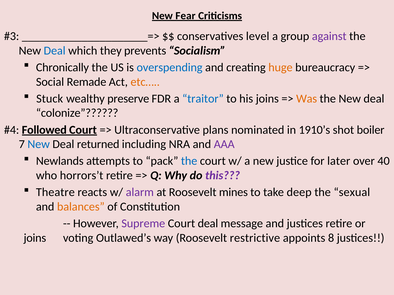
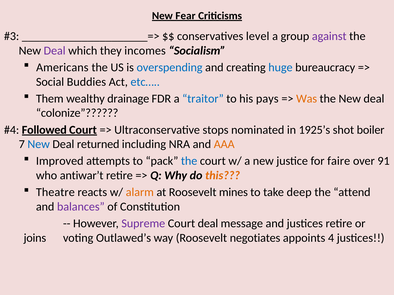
Deal colour: blue -> purple (55, 51)
prevents: prevents -> incomes (145, 51)
Chronically: Chronically -> Americans (62, 68)
huge colour: orange -> blue (280, 68)
Remade: Remade -> Buddies (86, 82)
etc… colour: orange -> blue (145, 82)
Stuck: Stuck -> Them (50, 99)
preserve: preserve -> drainage (128, 99)
his joins: joins -> pays (267, 99)
plans: plans -> stops (216, 130)
1910’s: 1910’s -> 1925’s (314, 130)
AAA colour: purple -> orange (224, 144)
Newlands: Newlands -> Improved (60, 161)
later: later -> faire (339, 161)
40: 40 -> 91 (384, 161)
horrors’t: horrors’t -> antiwar’t (82, 176)
this colour: purple -> orange (223, 176)
alarm colour: purple -> orange (140, 193)
sexual: sexual -> attend (352, 193)
balances colour: orange -> purple (81, 207)
restrictive: restrictive -> negotiates (255, 238)
8: 8 -> 4 (331, 238)
